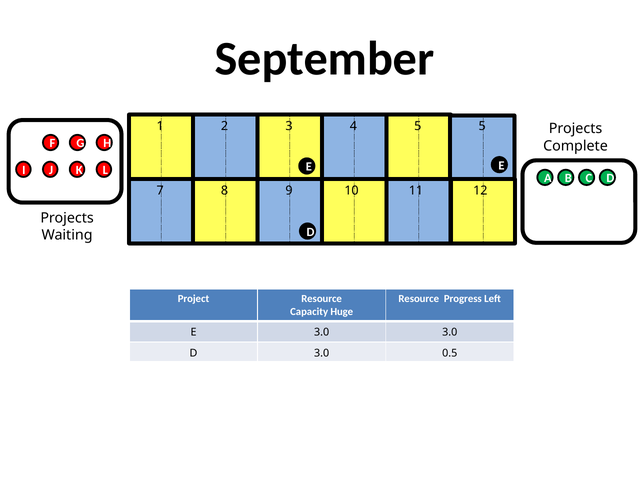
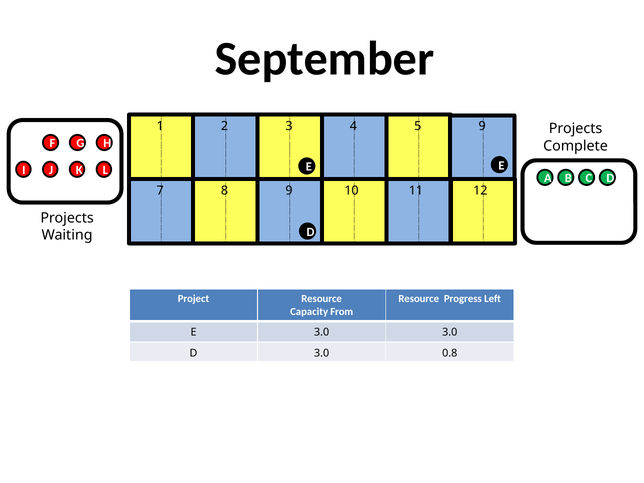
5 5: 5 -> 9 (482, 126)
Huge: Huge -> From (342, 312)
0.5: 0.5 -> 0.8 (450, 353)
